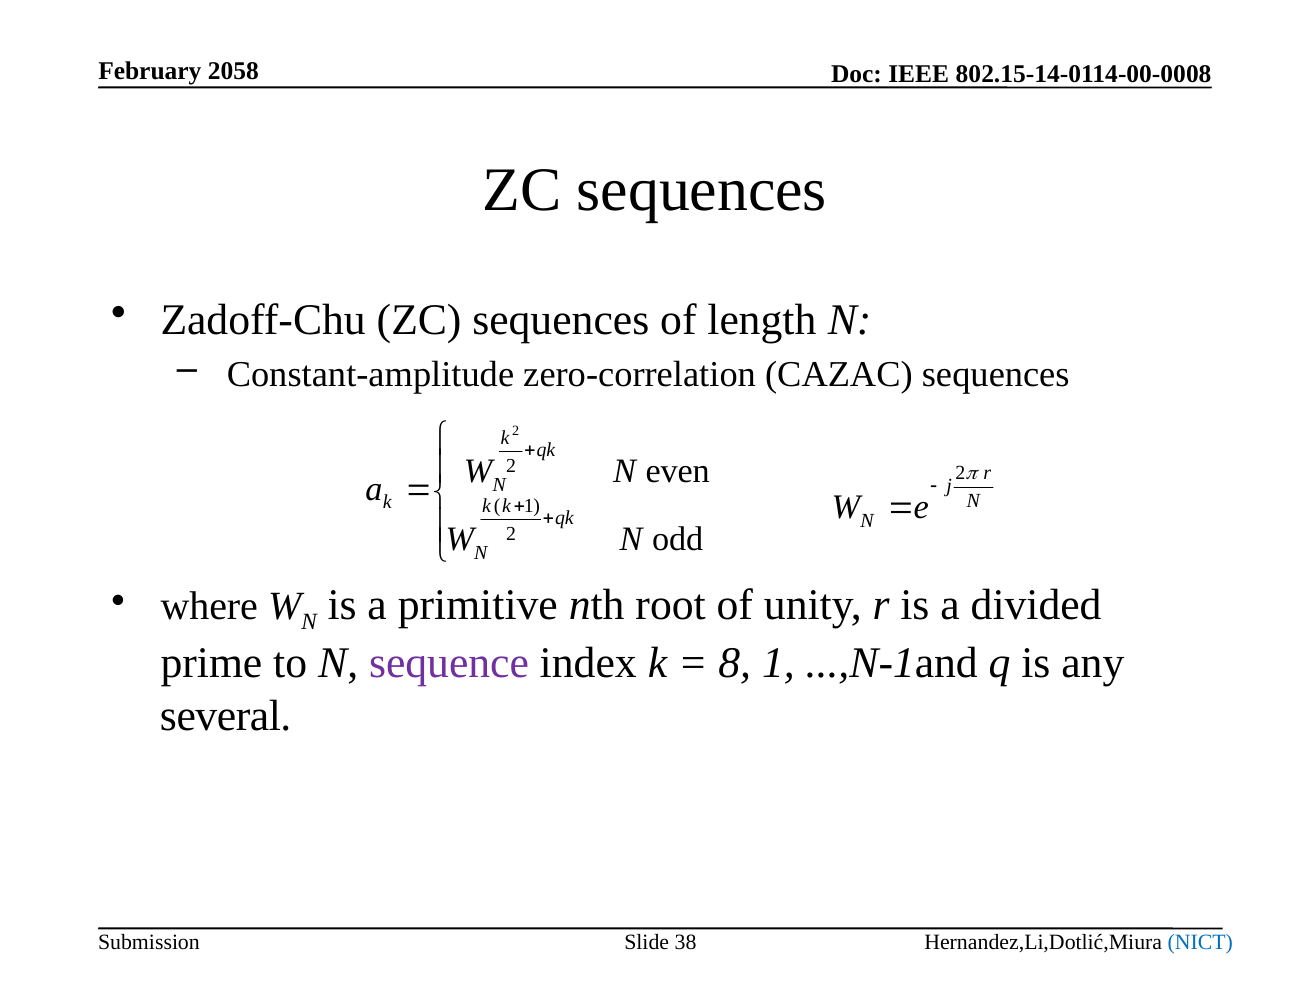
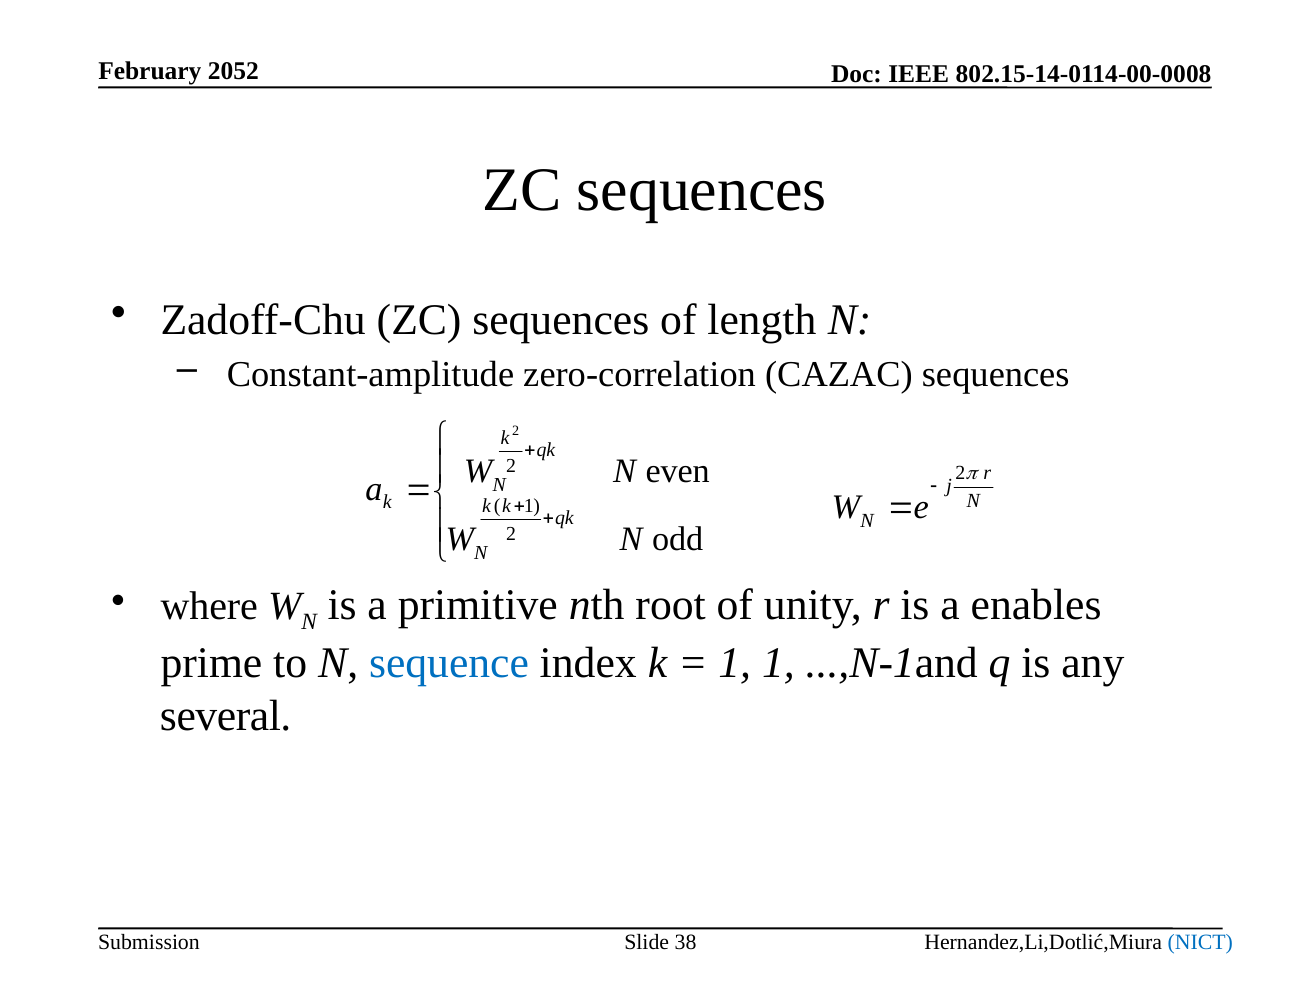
2058: 2058 -> 2052 (233, 72)
divided: divided -> enables (1036, 605)
sequence colour: purple -> blue (449, 663)
8: 8 -> 1 (735, 663)
